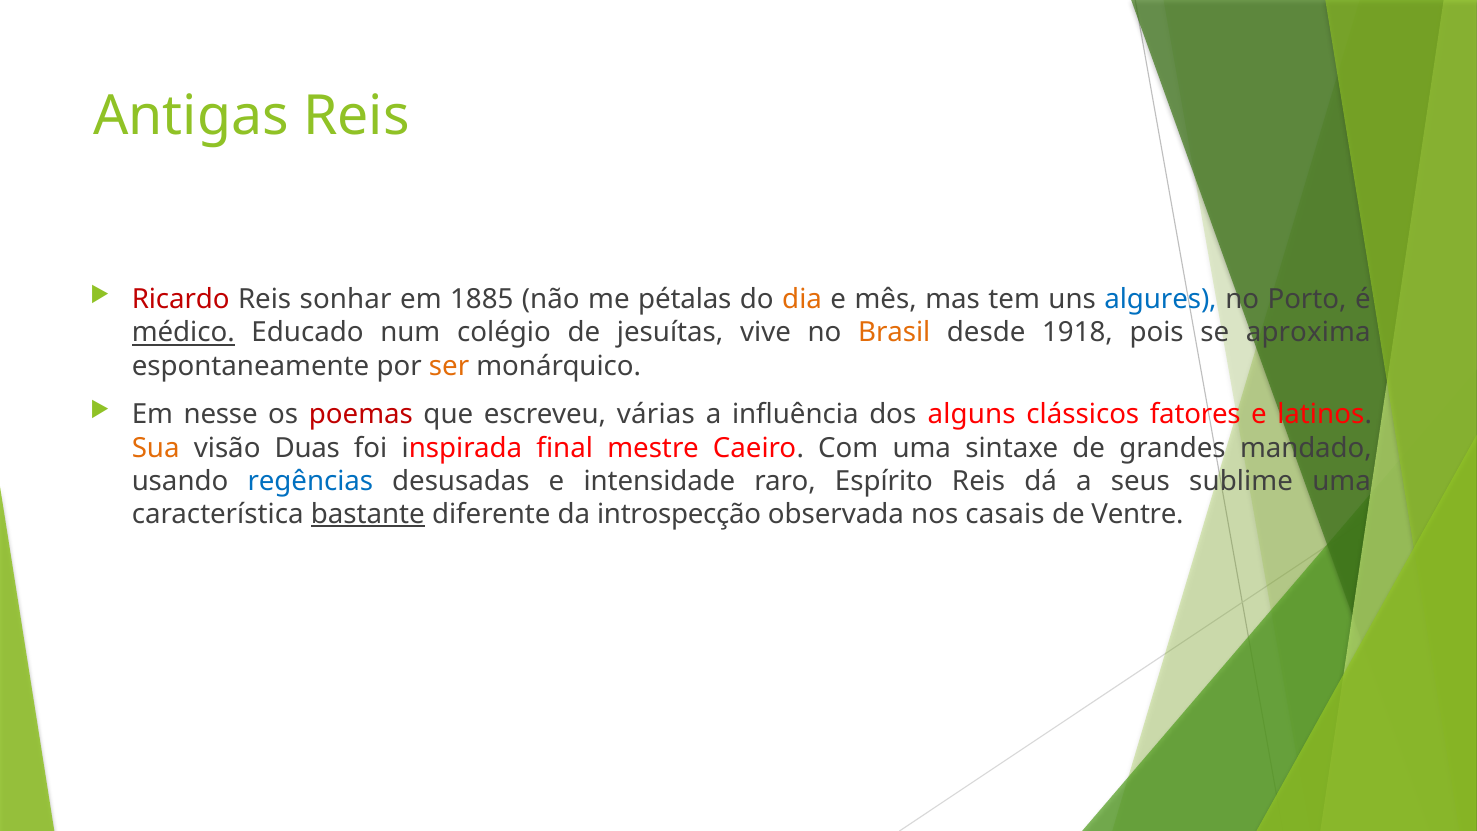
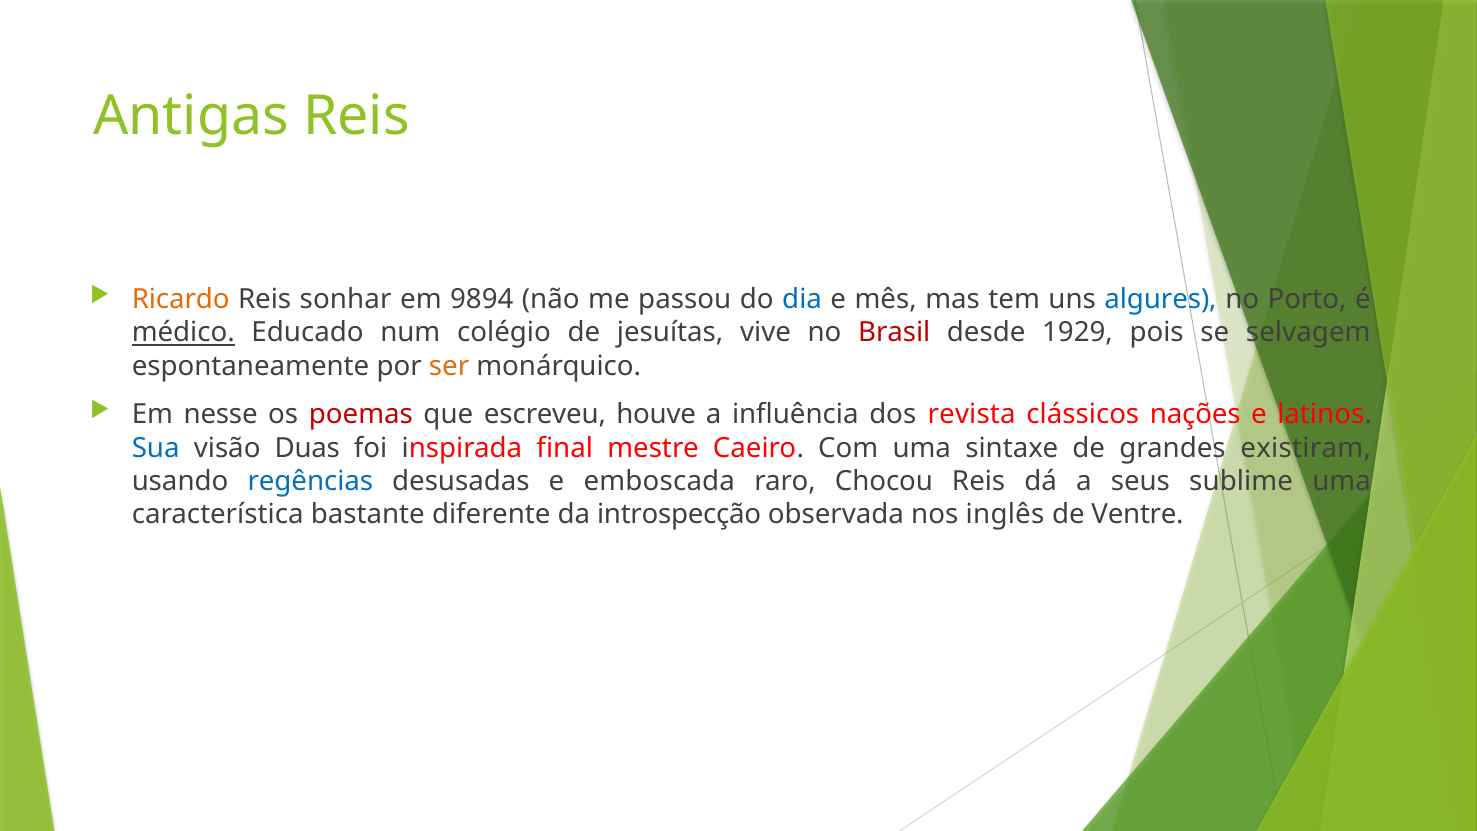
Ricardo colour: red -> orange (181, 299)
1885: 1885 -> 9894 (482, 299)
pétalas: pétalas -> passou (685, 299)
dia colour: orange -> blue (802, 299)
Brasil colour: orange -> red (894, 333)
1918: 1918 -> 1929 (1077, 333)
aproxima: aproxima -> selvagem (1308, 333)
várias: várias -> houve (656, 415)
alguns: alguns -> revista (972, 415)
fatores: fatores -> nações (1195, 415)
Sua colour: orange -> blue (156, 448)
mandado: mandado -> existiram (1306, 448)
intensidade: intensidade -> emboscada (659, 481)
Espírito: Espírito -> Chocou (884, 481)
bastante underline: present -> none (368, 514)
casais: casais -> inglês (1005, 514)
